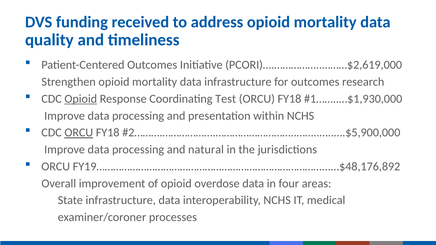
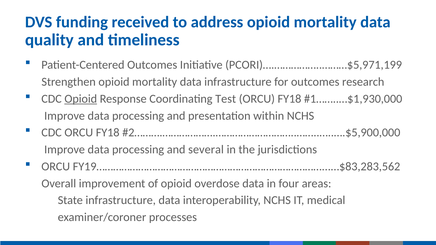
PCORI)….……………..………$2,619,000: PCORI)….……………..………$2,619,000 -> PCORI)….……………..………$5,971,199 (314, 65)
ORCU underline: present -> none (79, 133)
natural: natural -> several (206, 150)
FY19………………………………………………………………………...…$48,176,892: FY19………………………………………………………………………...…$48,176,892 -> FY19………………………………………………………………………...…$83,283,562 (237, 167)
